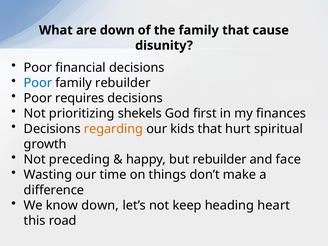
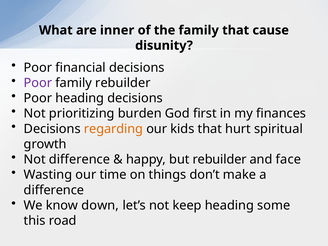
are down: down -> inner (117, 30)
Poor colour: blue -> purple (38, 83)
Poor requires: requires -> heading (80, 98)
shekels: shekels -> burden (140, 114)
Not preceding: preceding -> difference (80, 159)
heart: heart -> some (274, 205)
